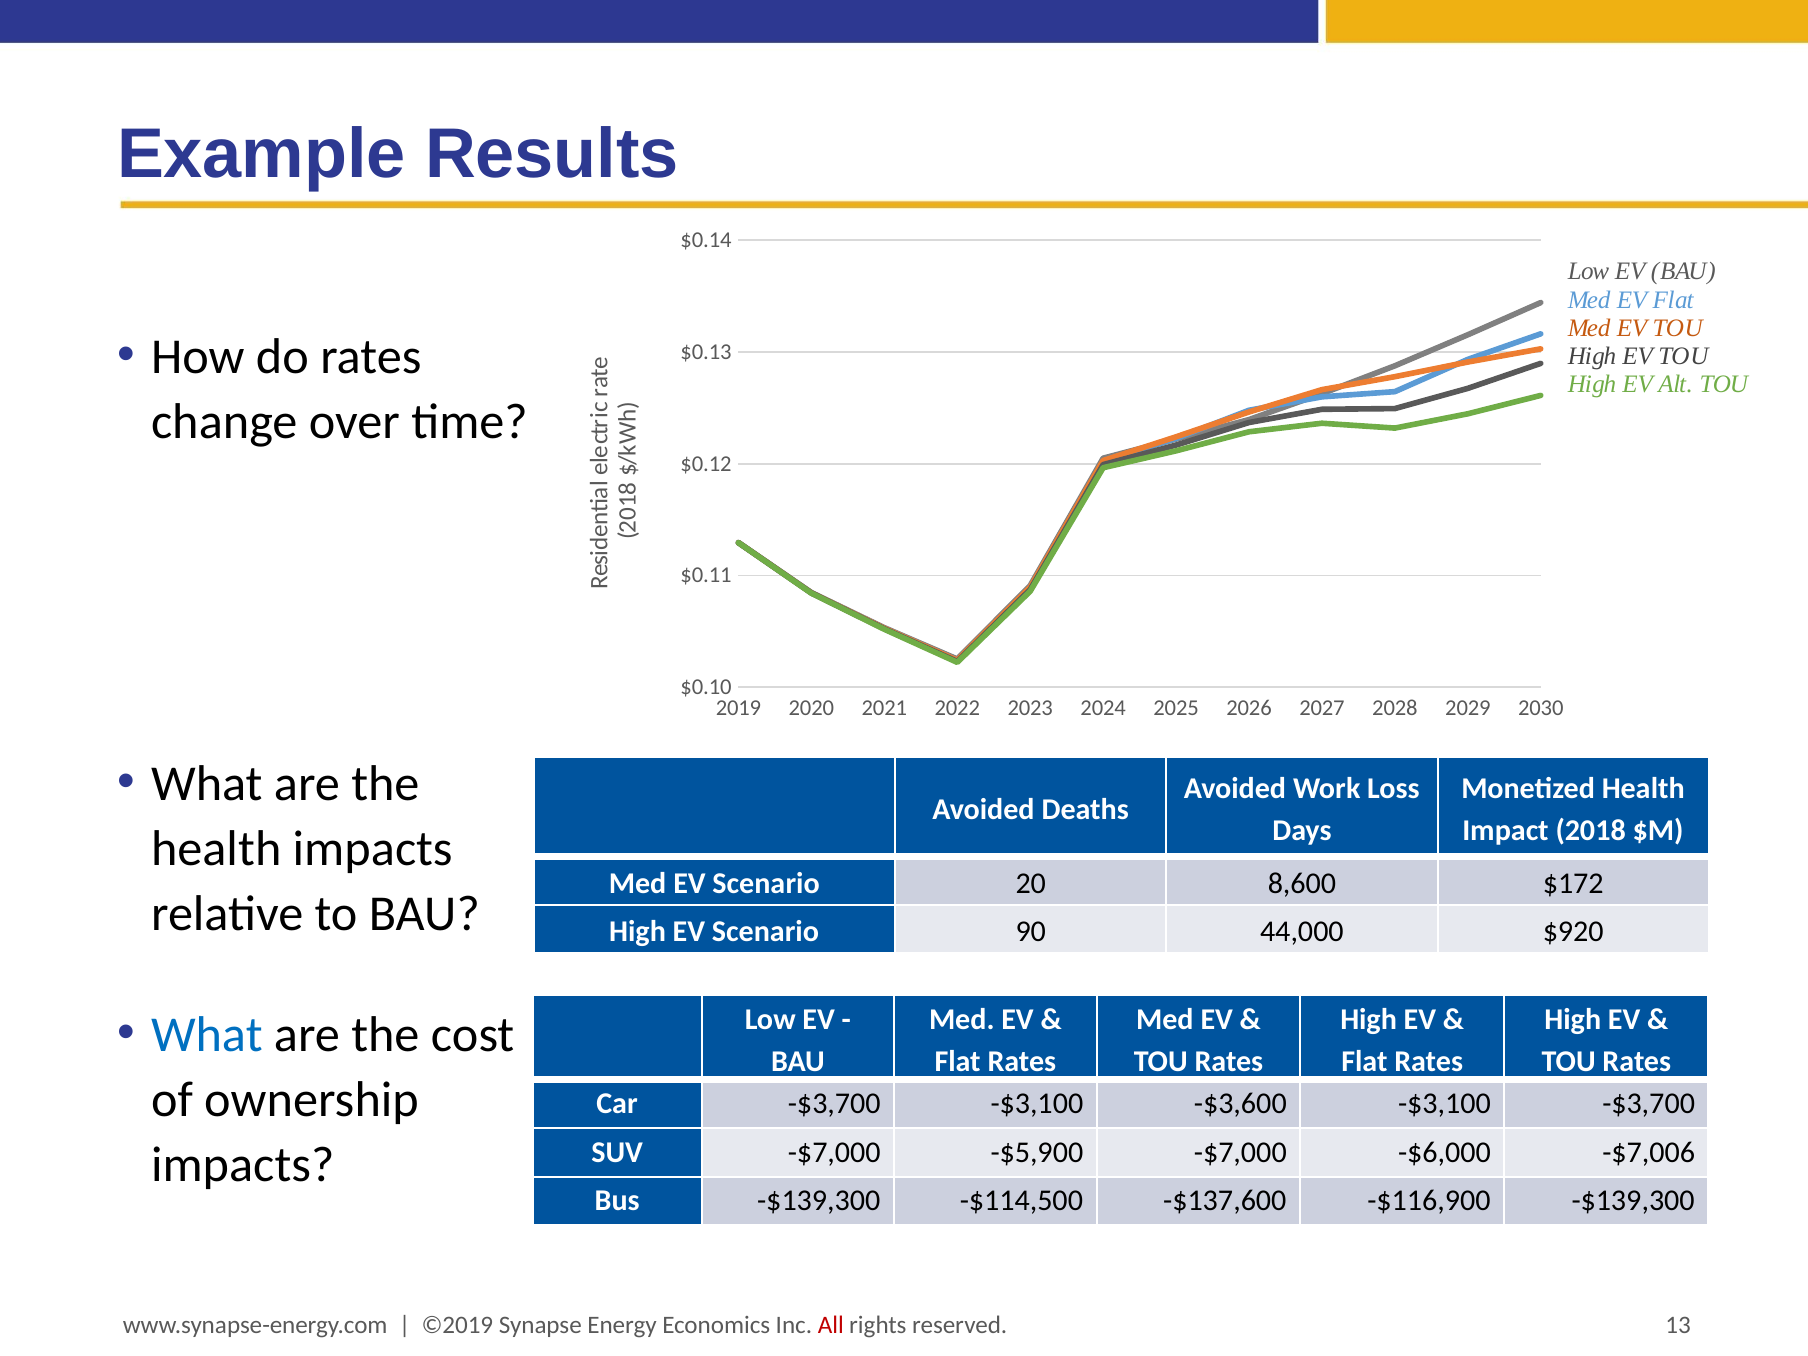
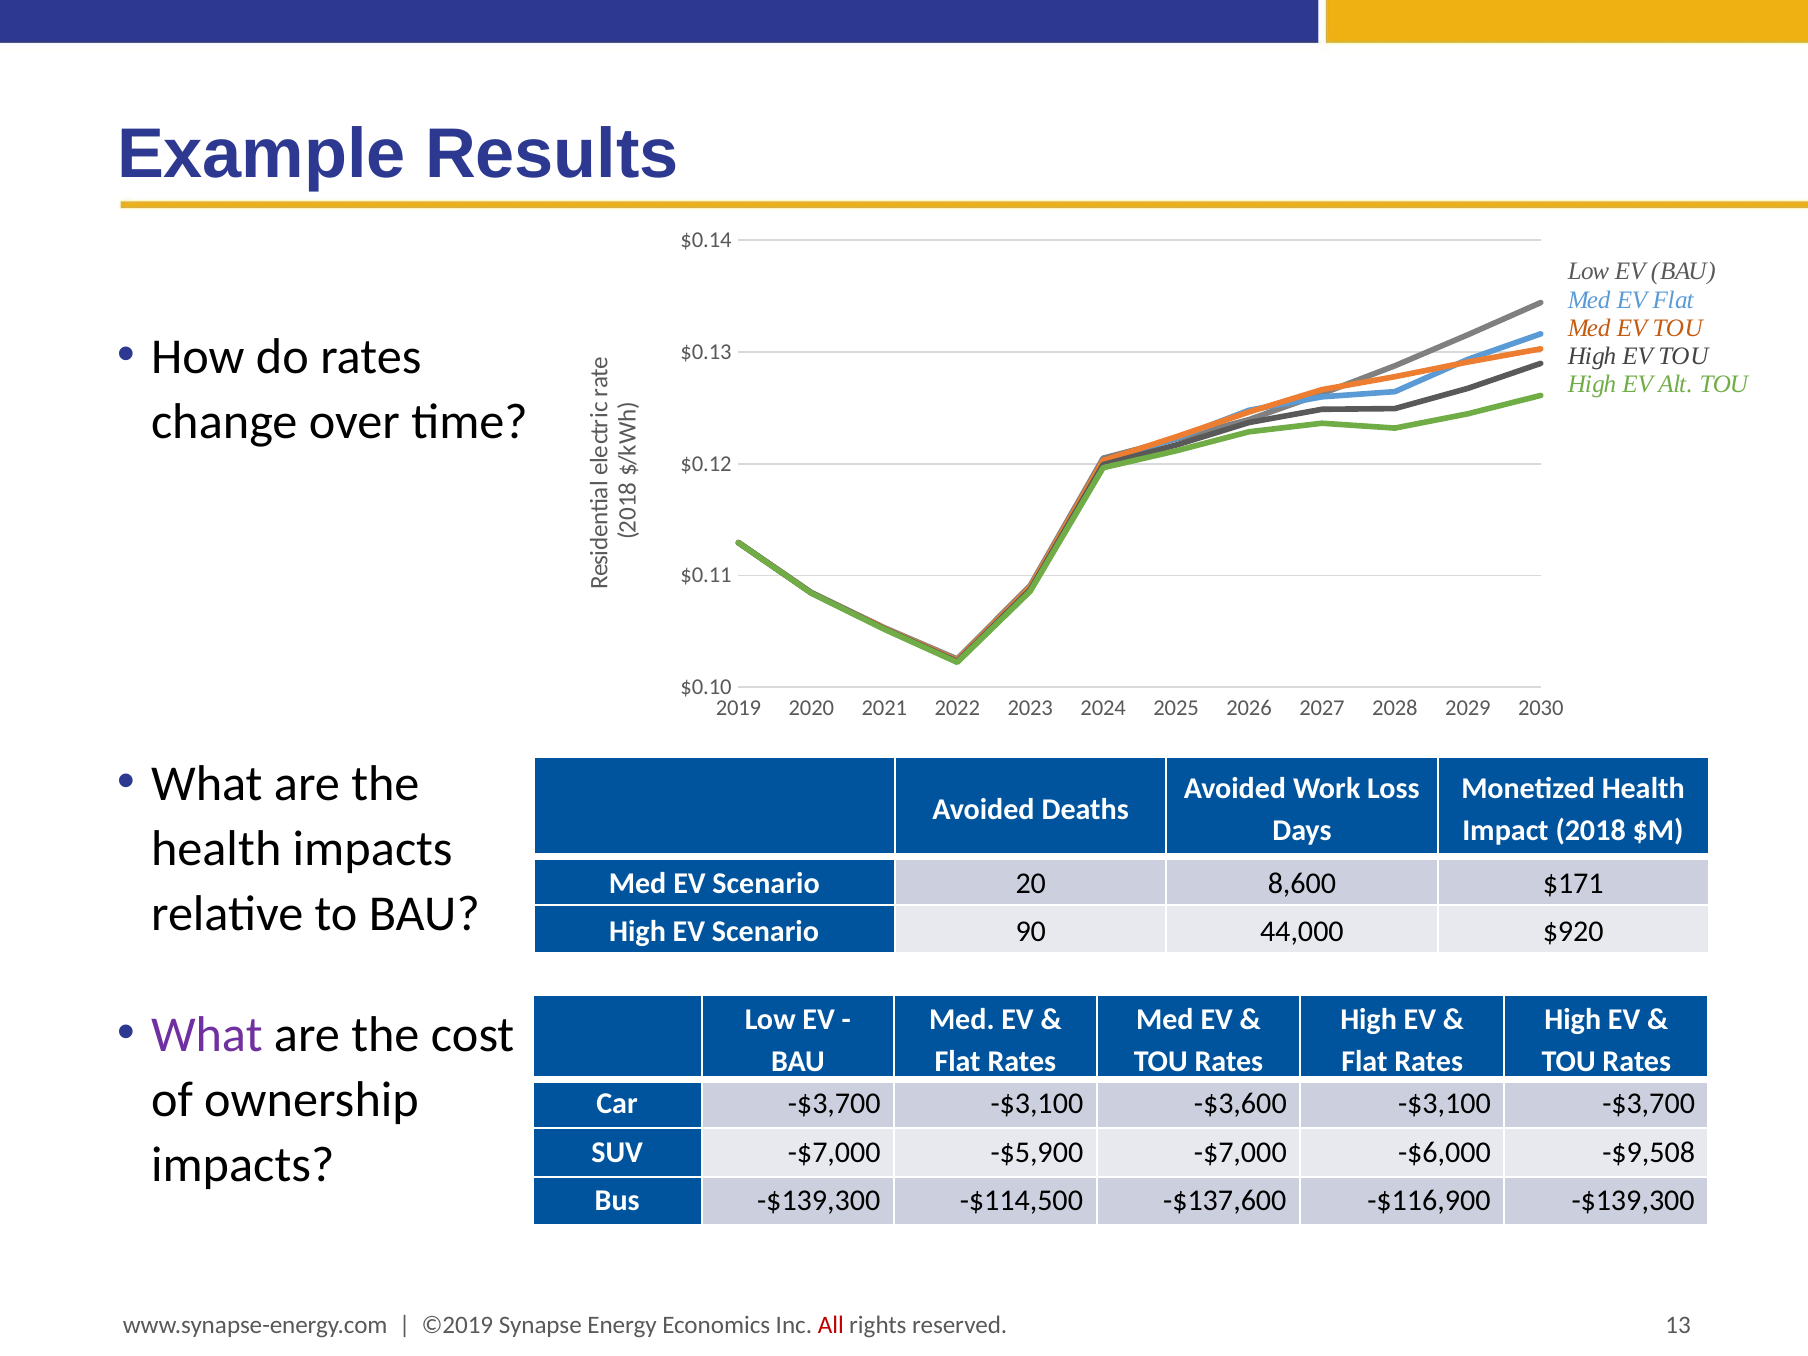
$172: $172 -> $171 (1573, 884)
What colour: blue -> purple (207, 1035)
-$7,006: -$7,006 -> -$9,508 (1649, 1152)
